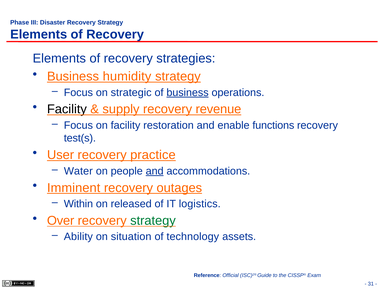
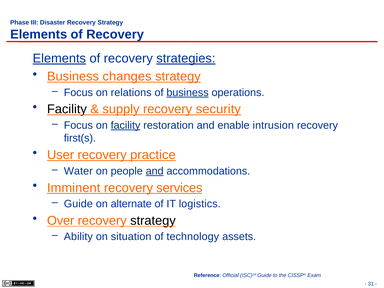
Elements underline: none -> present (59, 58)
strategies underline: none -> present (186, 58)
humidity: humidity -> changes (127, 76)
strategic: strategic -> relations (131, 92)
revenue: revenue -> security (218, 109)
facility underline: none -> present (126, 125)
functions: functions -> intrusion (273, 125)
test(s: test(s -> first(s (80, 138)
outages: outages -> services (179, 188)
Within: Within -> Guide (78, 204)
released: released -> alternate (131, 204)
strategy colour: green -> black (153, 221)
